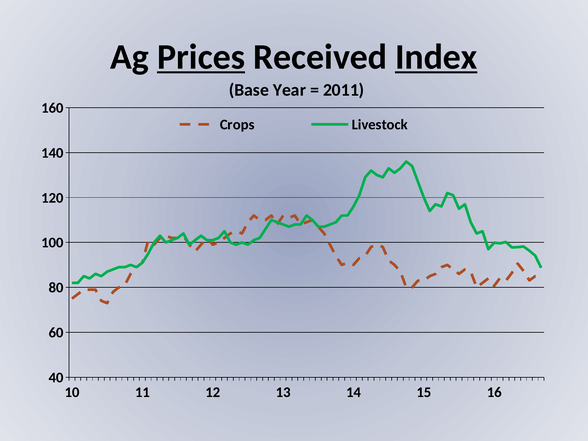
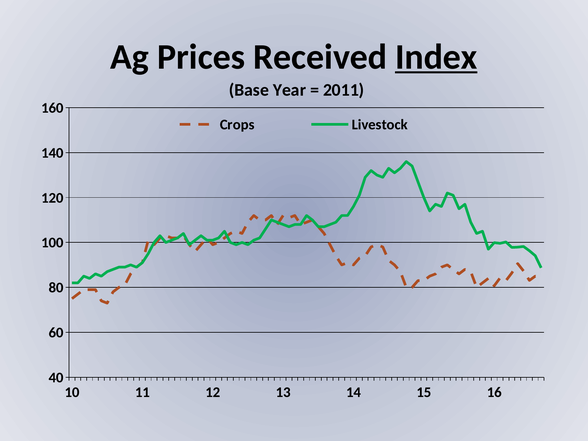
Prices underline: present -> none (201, 57)
